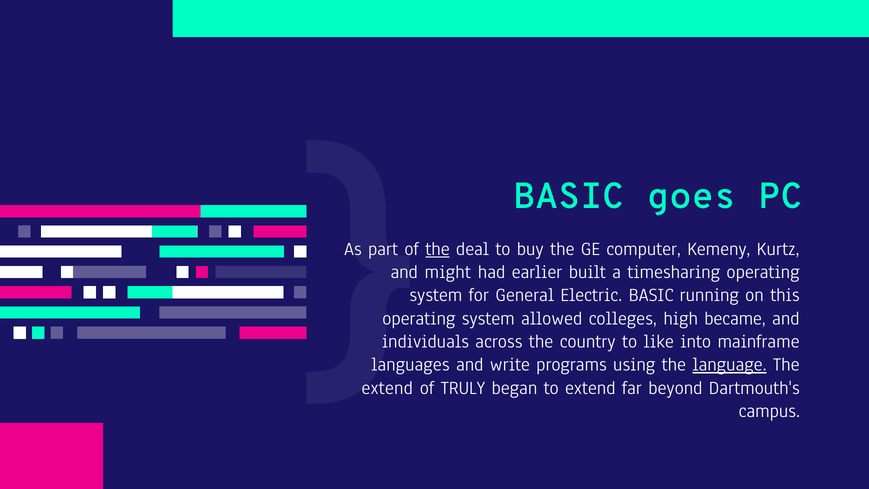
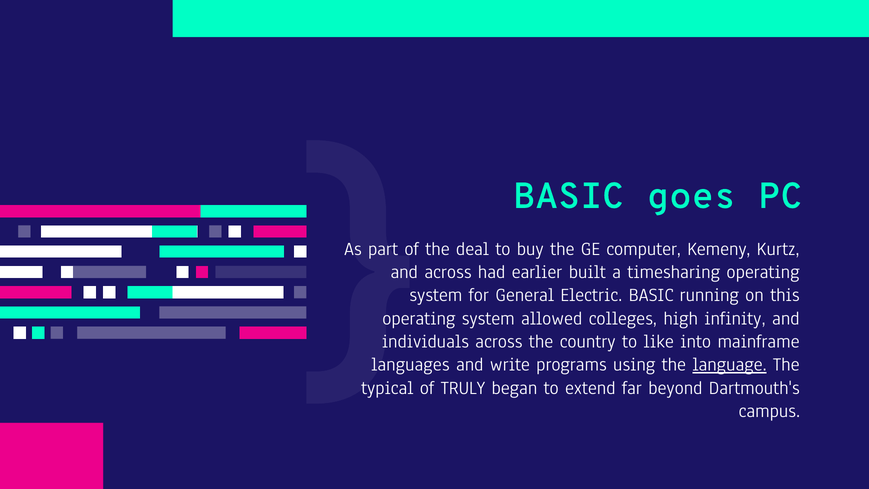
the underline: present -> none (437, 249)
and might: might -> across (448, 272)
became: became -> infinity (735, 318)
extend: extend -> typical (387, 388)
